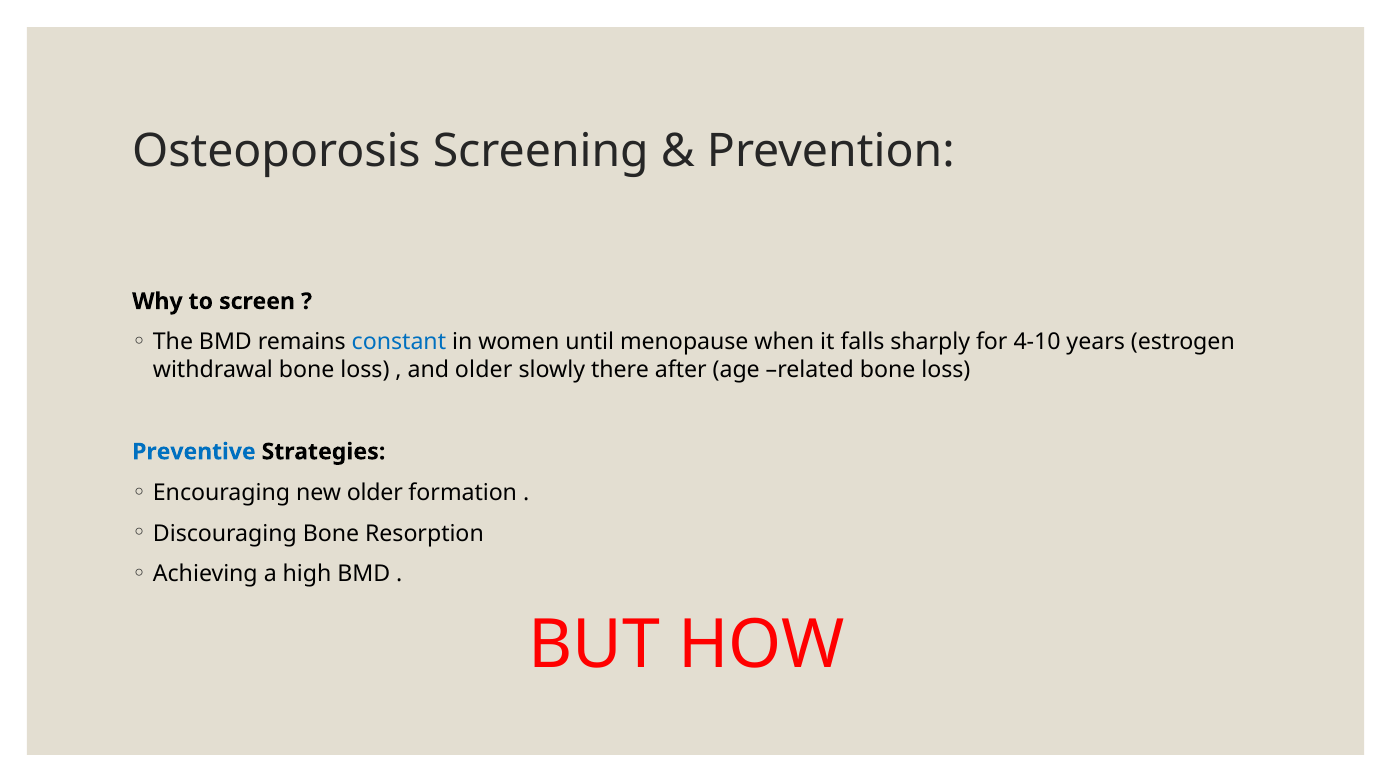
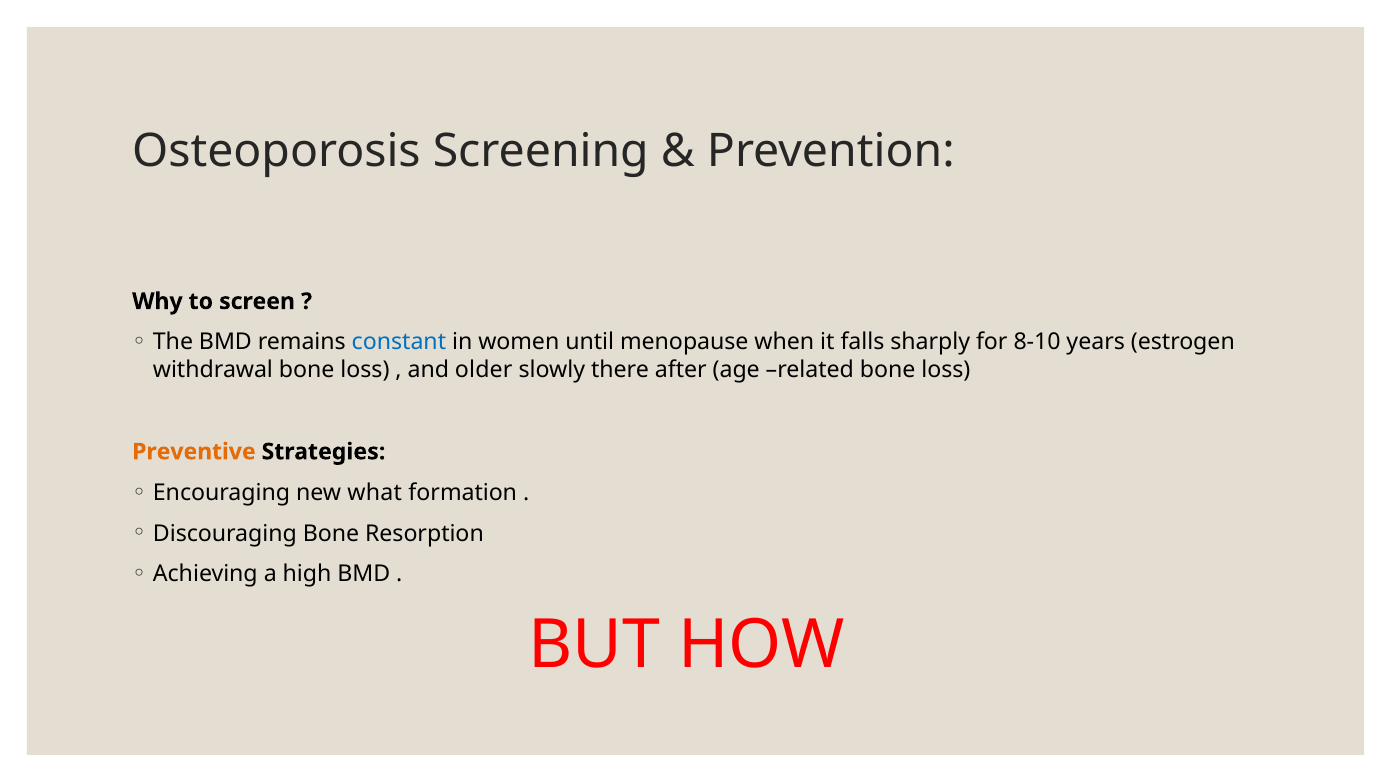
4-10: 4-10 -> 8-10 (1037, 342)
Preventive colour: blue -> orange (194, 452)
new older: older -> what (375, 493)
